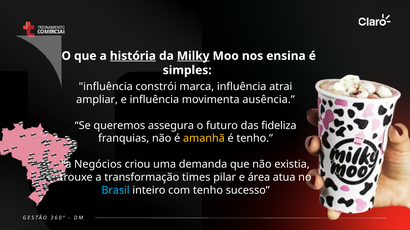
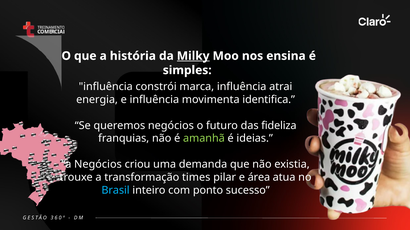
história underline: present -> none (133, 56)
ampliar: ampliar -> energia (97, 100)
ausência: ausência -> identifica (269, 100)
queremos assegura: assegura -> negócios (171, 126)
amanhã colour: yellow -> light green (204, 139)
é tenho: tenho -> ideias (255, 139)
com tenho: tenho -> ponto (208, 191)
